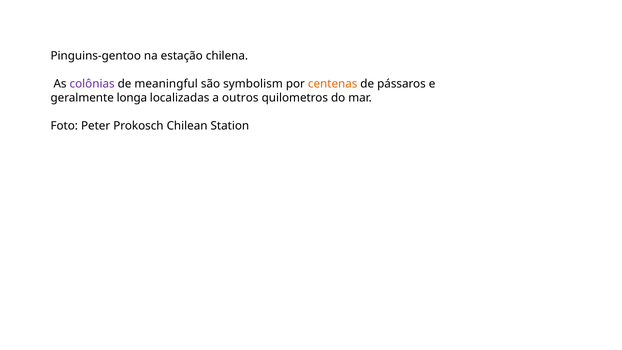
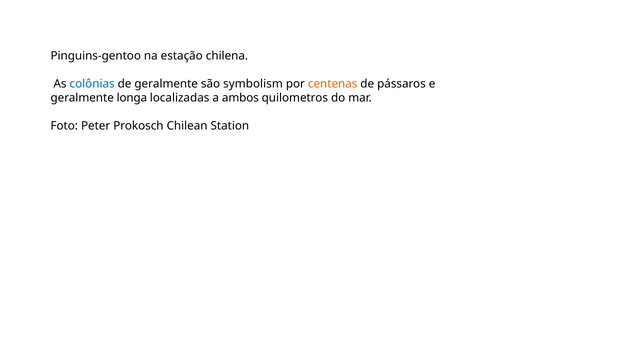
colônias colour: purple -> blue (92, 84)
de meaningful: meaningful -> geralmente (166, 84)
outros: outros -> ambos (240, 98)
